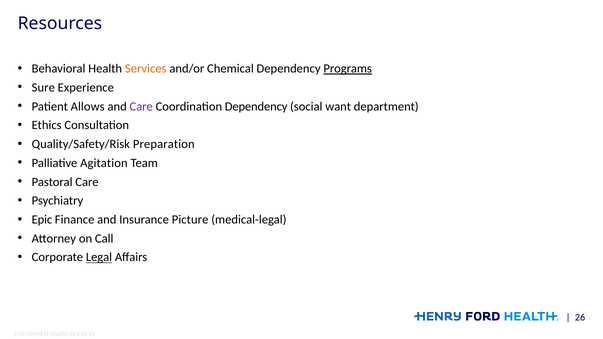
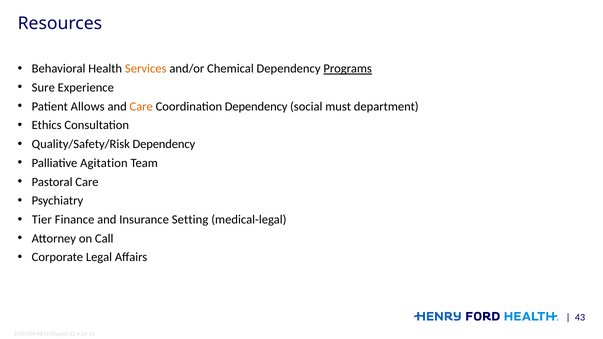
Care colour: purple -> orange (141, 106)
want: want -> must (338, 106)
Quality/Safety/Risk Preparation: Preparation -> Dependency (164, 144)
Epic: Epic -> Tier (42, 220)
Picture: Picture -> Setting (190, 220)
Legal underline: present -> none (99, 257)
26: 26 -> 43 (580, 318)
